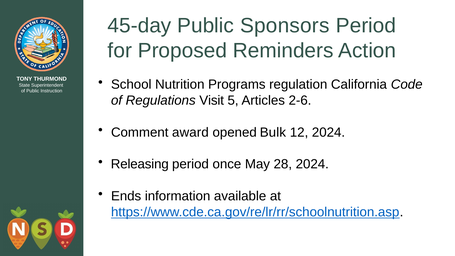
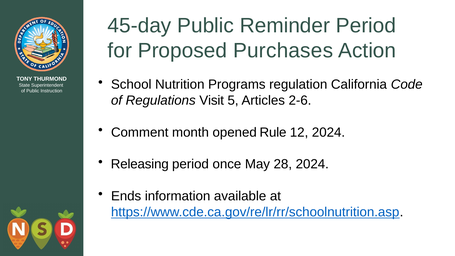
Sponsors: Sponsors -> Reminder (285, 25)
Reminders: Reminders -> Purchases (283, 50)
award: award -> month (190, 132)
Bulk: Bulk -> Rule (273, 132)
